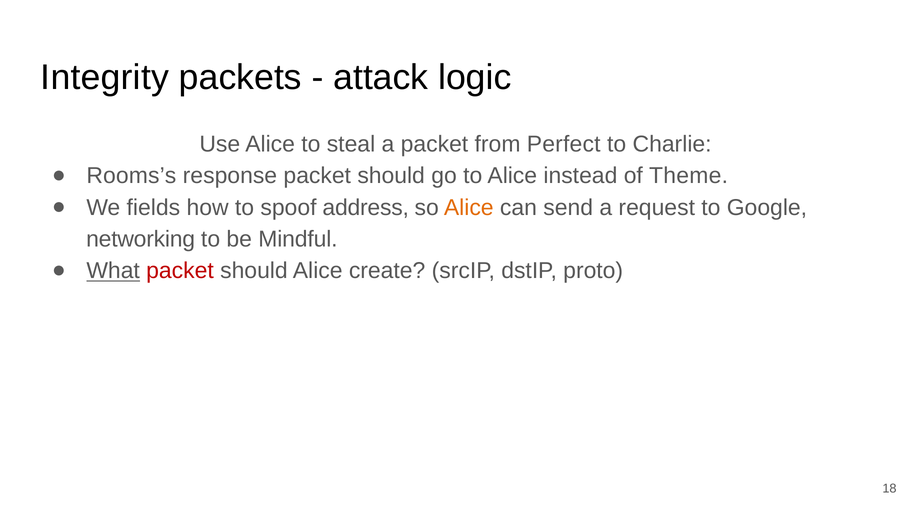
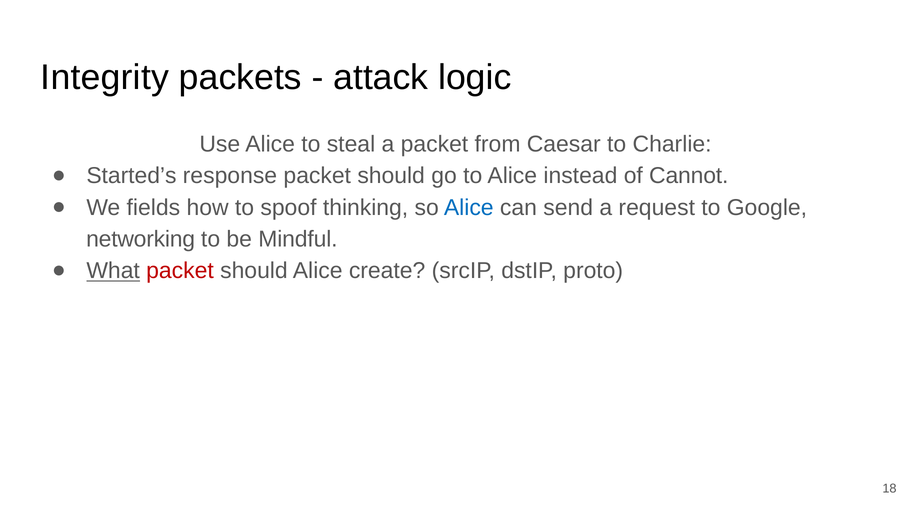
Perfect: Perfect -> Caesar (564, 144)
Rooms’s: Rooms’s -> Started’s (131, 176)
Theme: Theme -> Cannot (689, 176)
address: address -> thinking (366, 208)
Alice colour: orange -> blue (469, 208)
